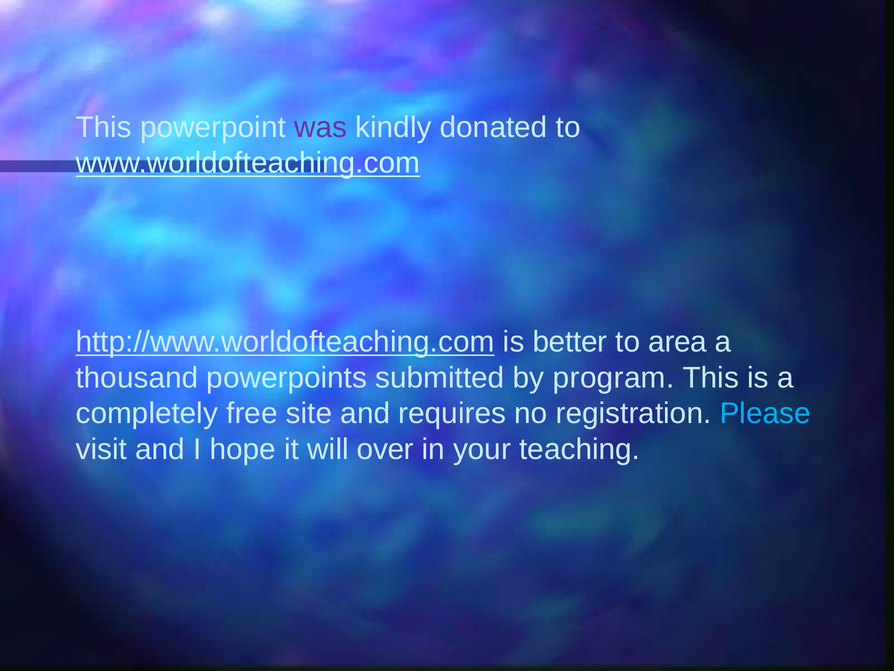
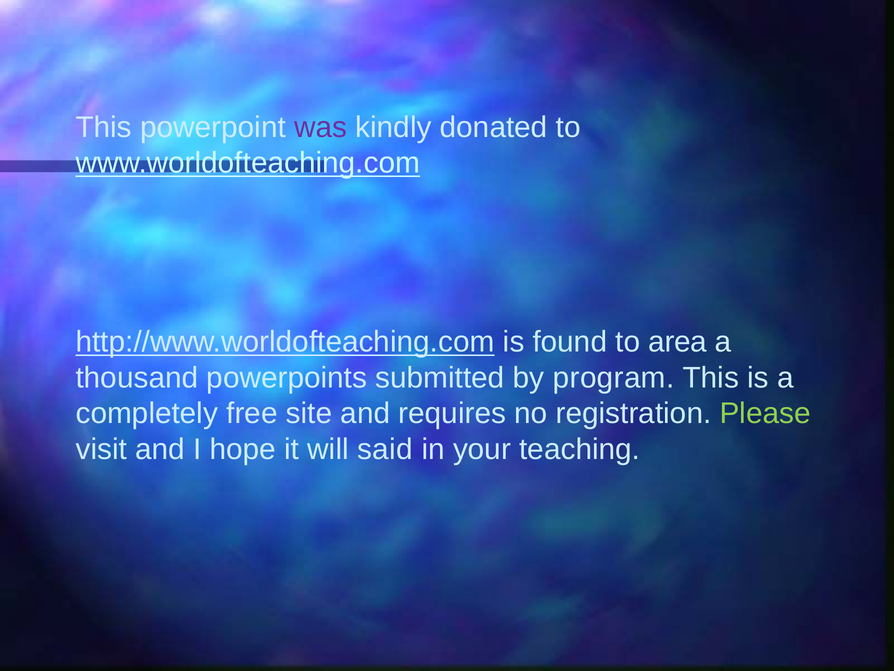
better: better -> found (570, 342)
Please colour: light blue -> light green (765, 413)
over: over -> said (385, 449)
